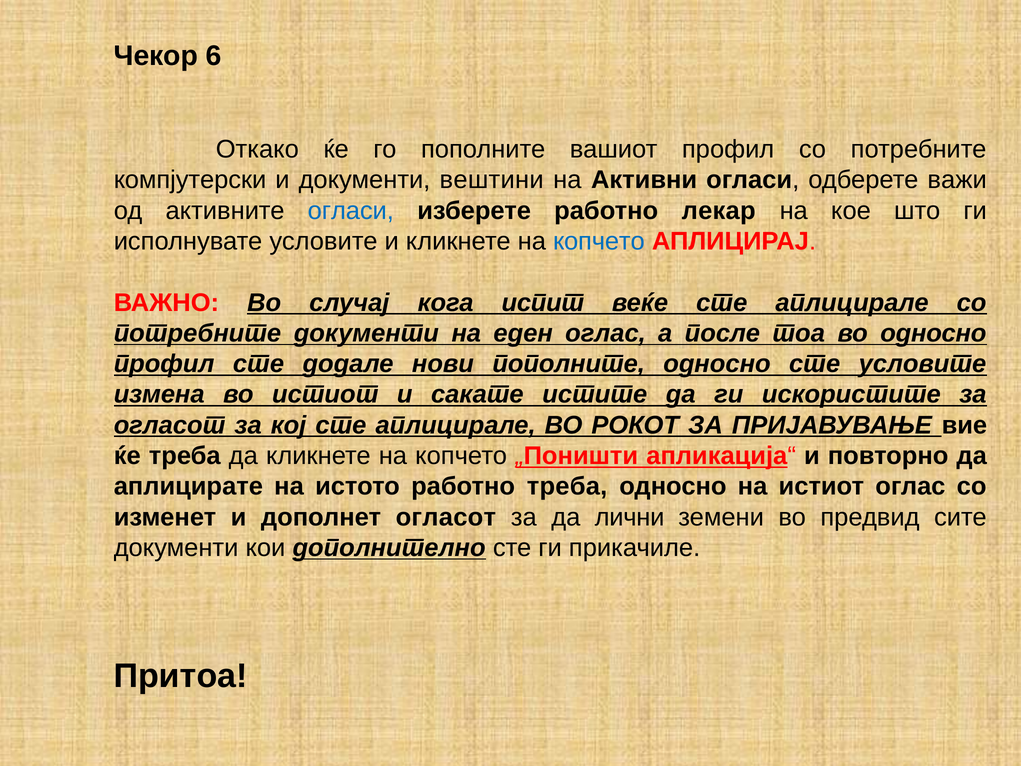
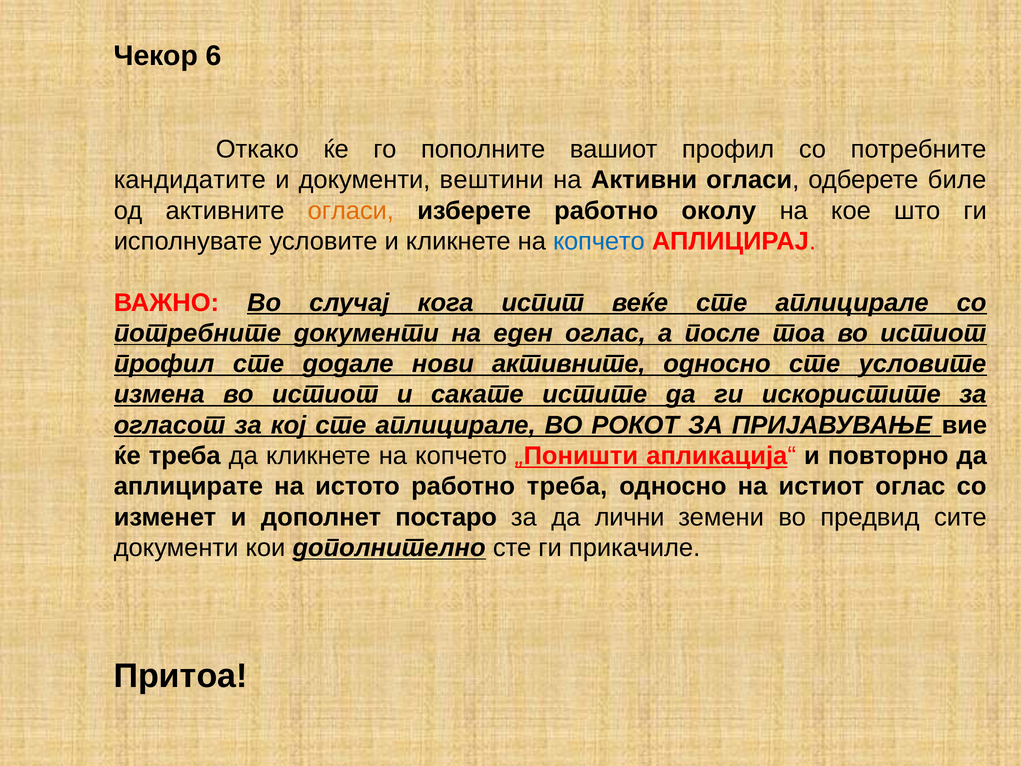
компјутерски: компјутерски -> кандидатите (190, 180)
важи: важи -> биле (957, 180)
огласи colour: blue -> orange (351, 211)
лекар: лекар -> околу (719, 211)
тоа во односно: односно -> истиот (933, 333)
нови пополните: пополните -> активните (569, 364)
дополнет огласот: огласот -> постаро (446, 517)
